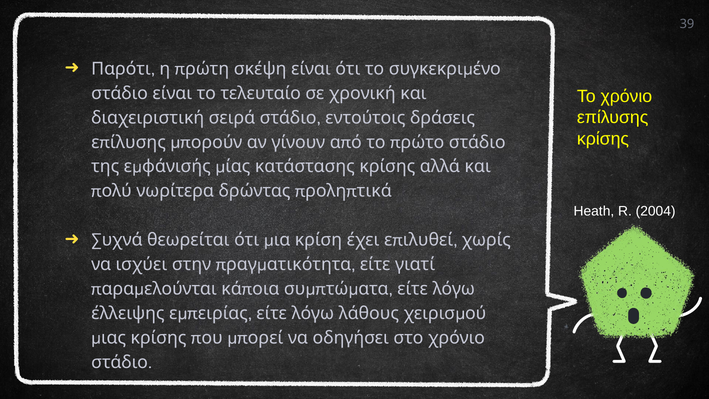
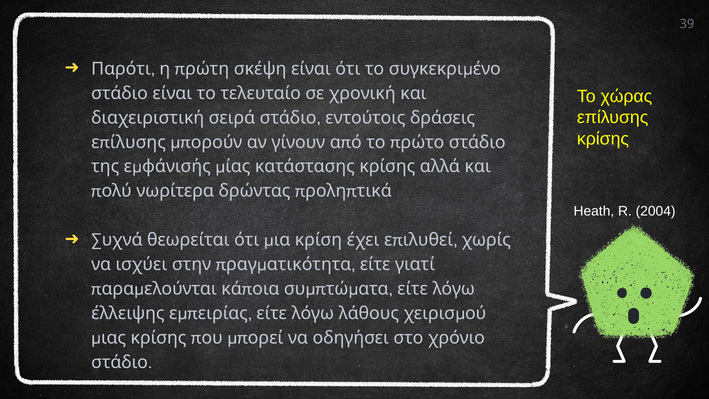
Το χρόνιο: χρόνιο -> χώρας (626, 96)
